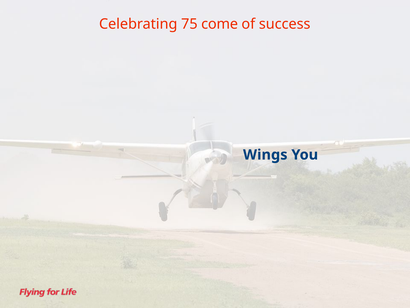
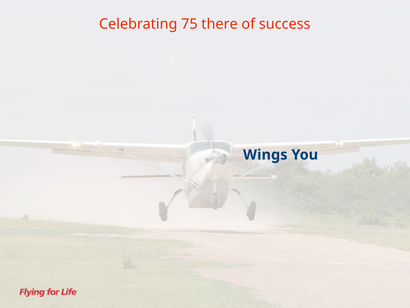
come: come -> there (220, 24)
